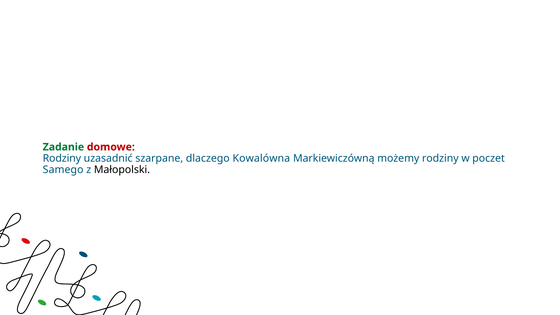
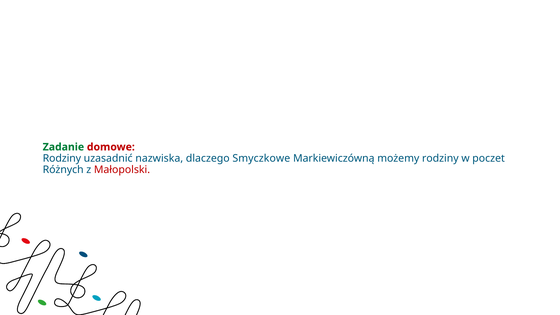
szarpane: szarpane -> nazwiska (159, 158)
Kowalówna: Kowalówna -> Smyczkowe (261, 158)
Samego: Samego -> Różnych (63, 170)
Małopolski colour: black -> red (122, 170)
